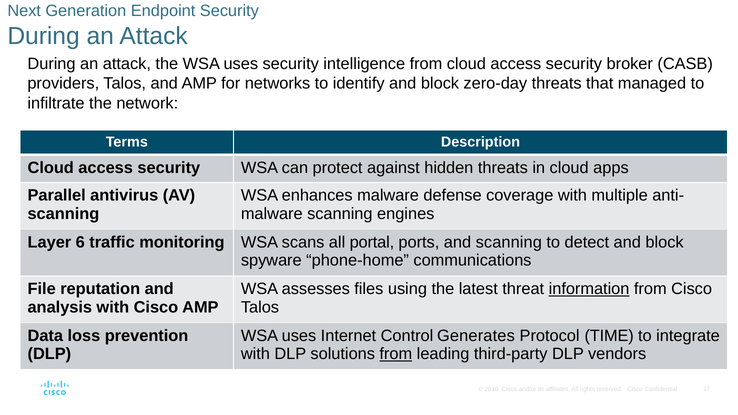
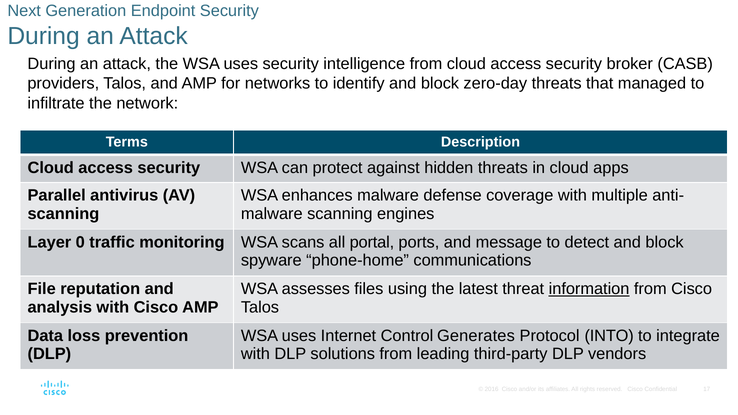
6: 6 -> 0 (80, 242)
and scanning: scanning -> message (509, 242)
TIME: TIME -> INTO (609, 336)
from underline: present -> none (396, 354)
